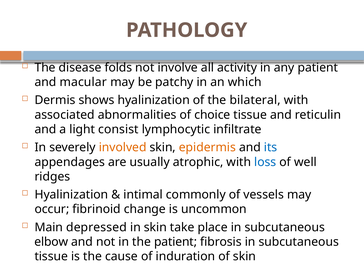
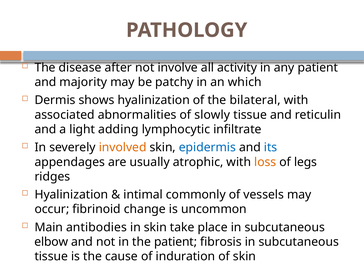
folds: folds -> after (118, 68)
macular: macular -> majority (83, 82)
choice: choice -> slowly (212, 115)
consist: consist -> adding (118, 129)
epidermis colour: orange -> blue (207, 147)
loss colour: blue -> orange (265, 162)
well: well -> legs (306, 162)
depressed: depressed -> antibodies (96, 227)
